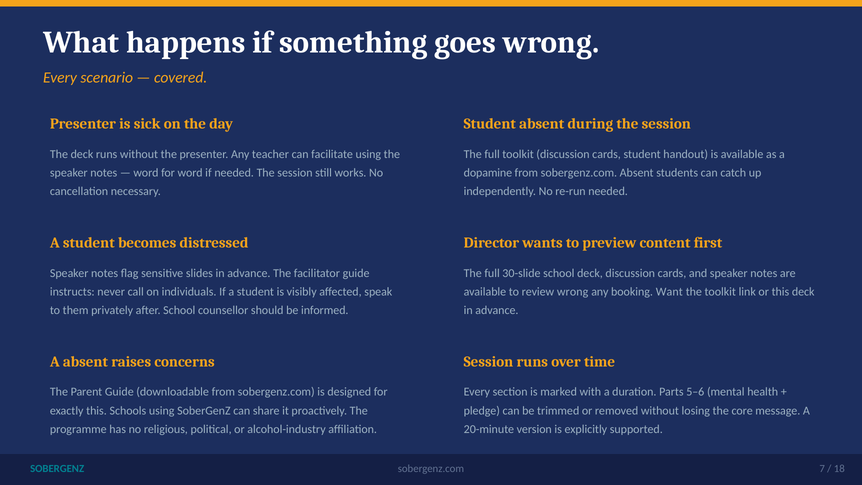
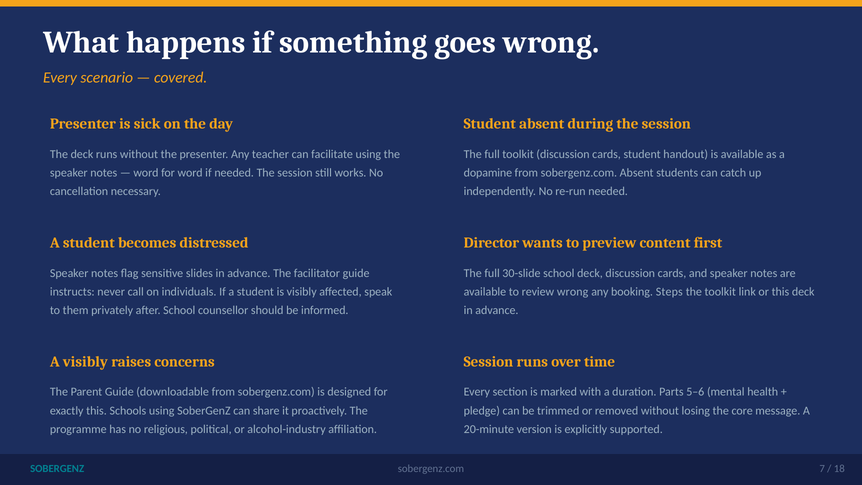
Want: Want -> Steps (669, 292)
A absent: absent -> visibly (85, 362)
